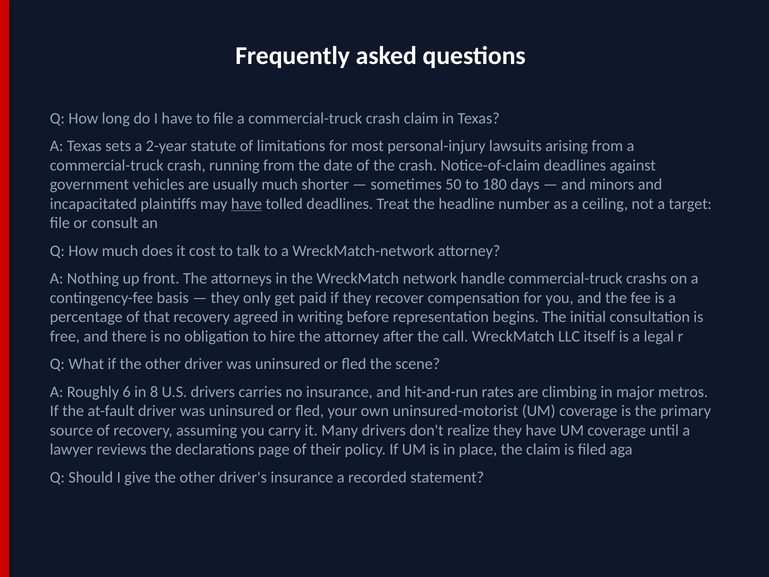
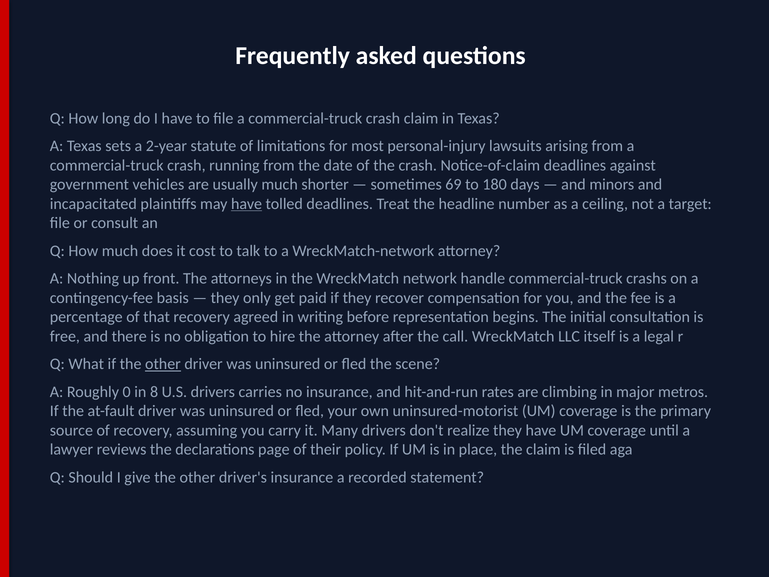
50: 50 -> 69 (453, 185)
other underline: none -> present (163, 364)
6: 6 -> 0 (127, 392)
